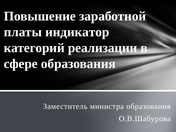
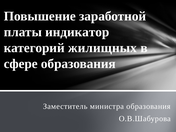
реализации: реализации -> жилищных (103, 48)
